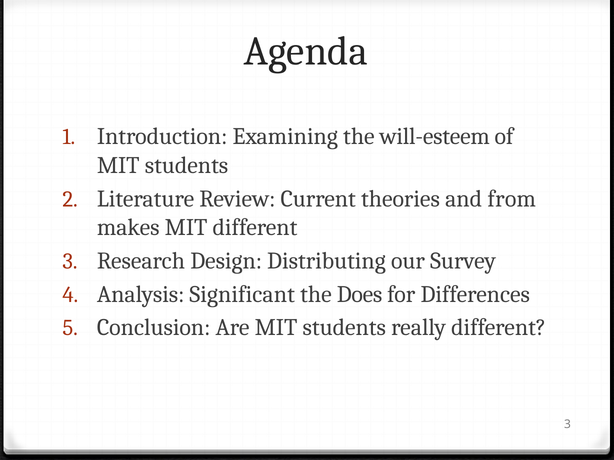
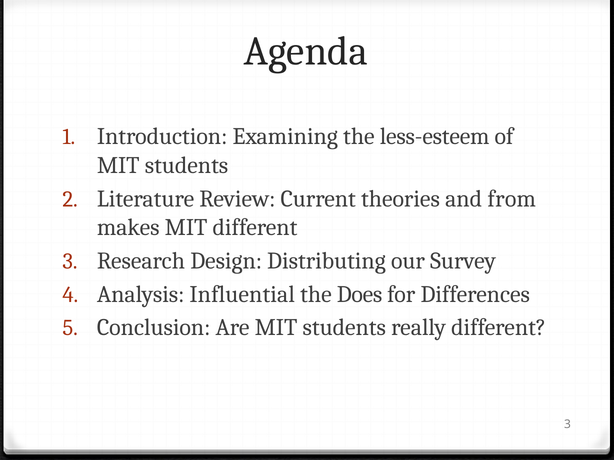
will-esteem: will-esteem -> less-esteem (435, 137)
Significant: Significant -> Influential (242, 294)
